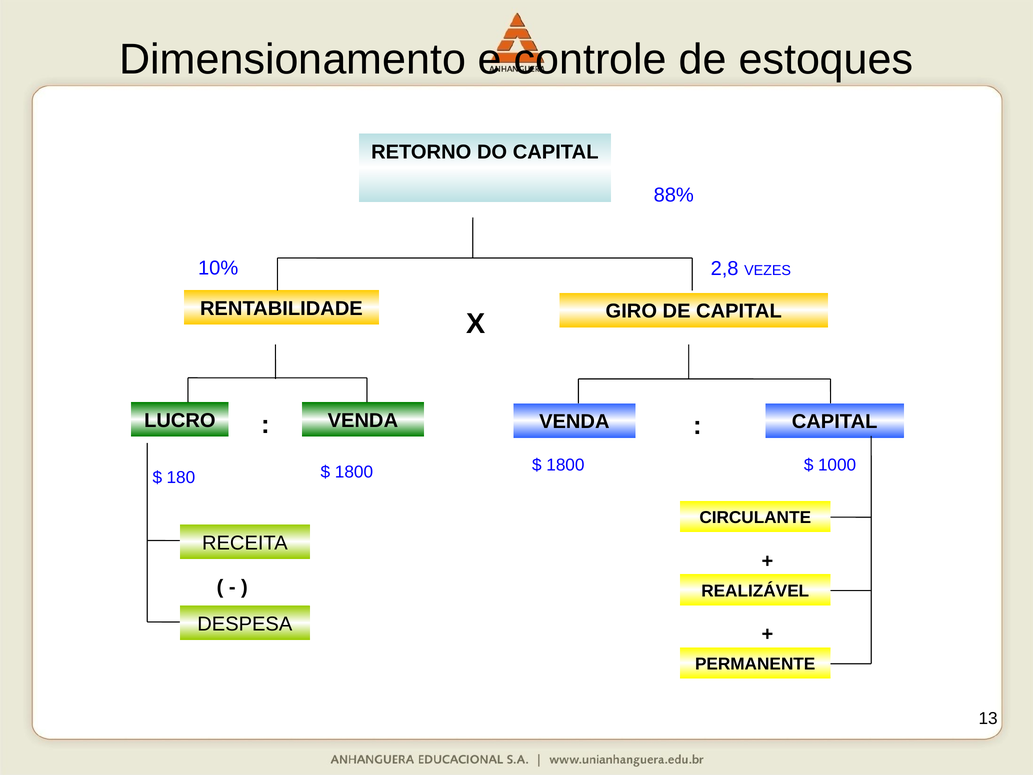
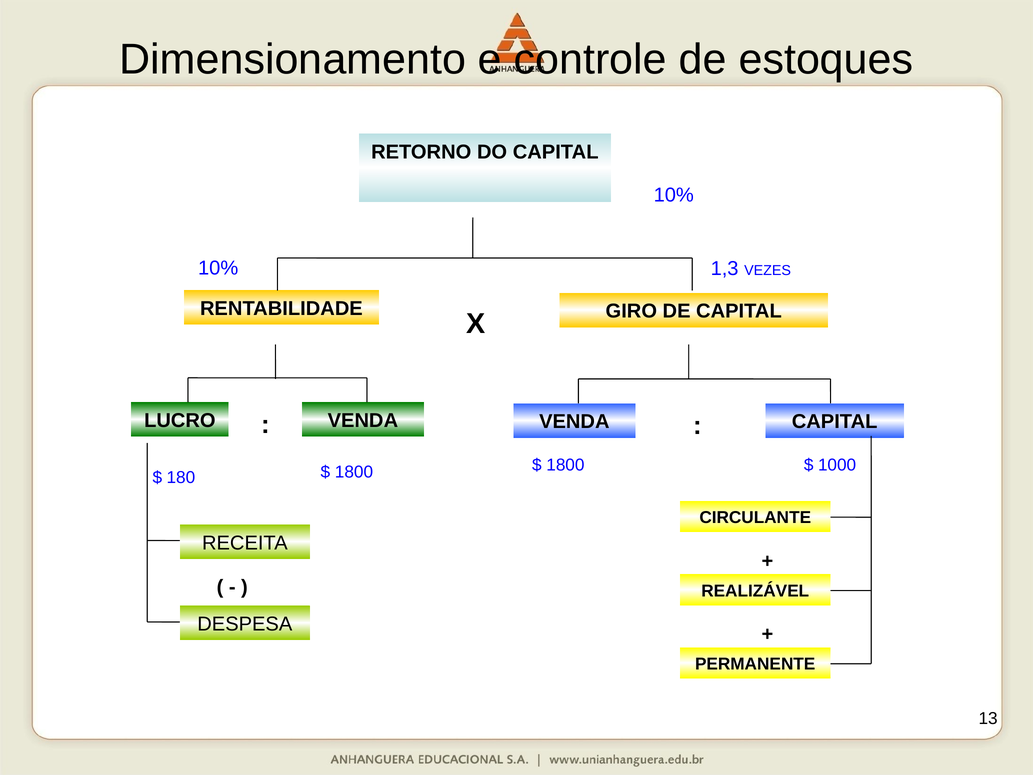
88%: 88% -> 10% (674, 195)
2,8: 2,8 -> 1,3 (725, 268)
